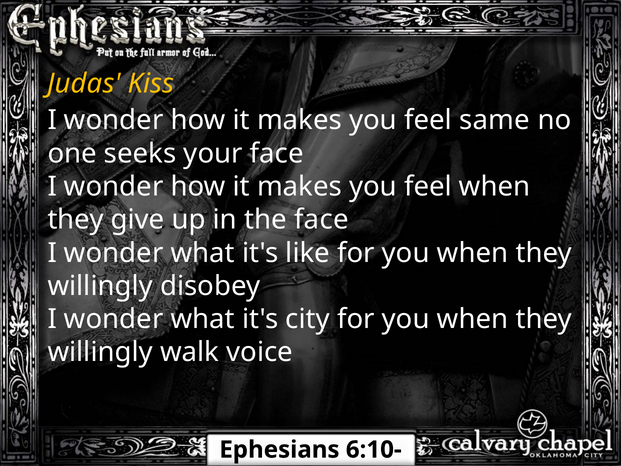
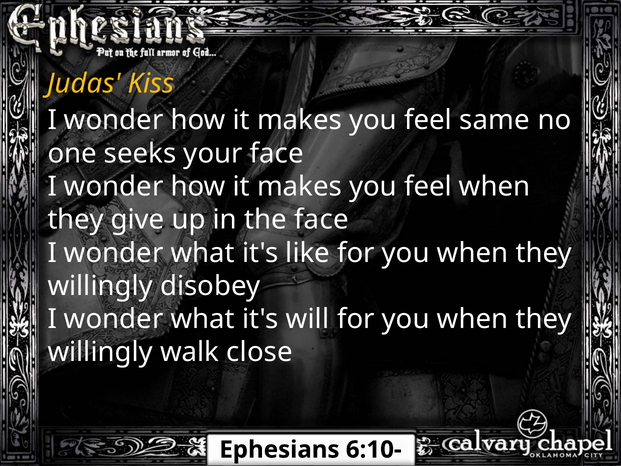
city: city -> will (308, 319)
voice: voice -> close (260, 352)
